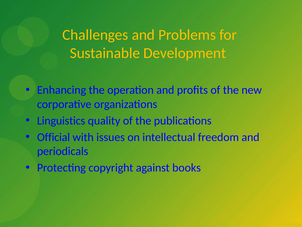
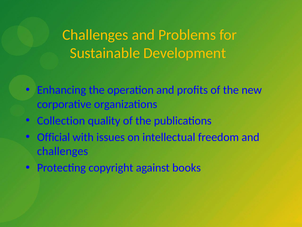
Linguistics: Linguistics -> Collection (61, 120)
periodicals: periodicals -> challenges (63, 151)
